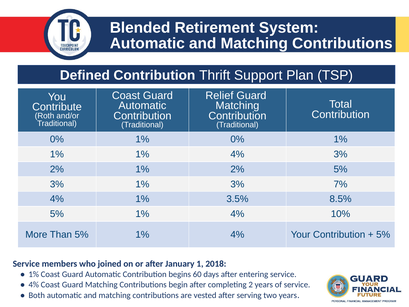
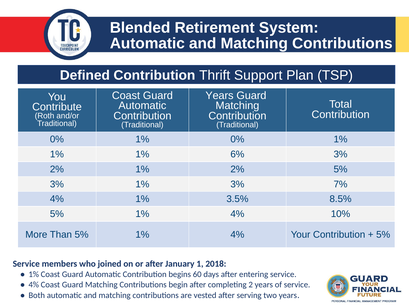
Relief: Relief -> Years (219, 95)
1% 1% 4%: 4% -> 6% (237, 154)
